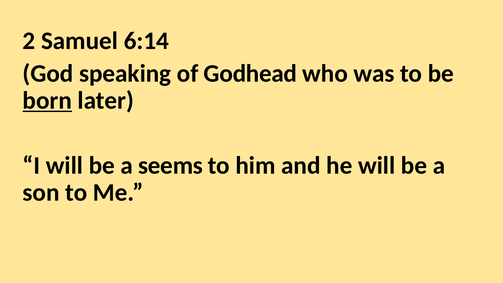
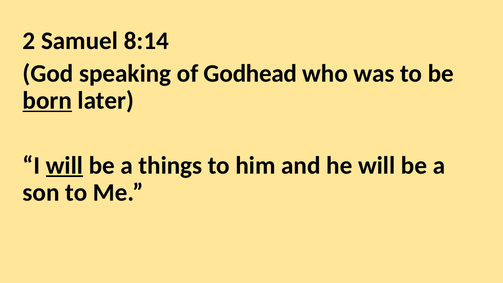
6:14: 6:14 -> 8:14 (146, 41)
will underline: none -> present (65, 165)
seems: seems -> things (170, 165)
